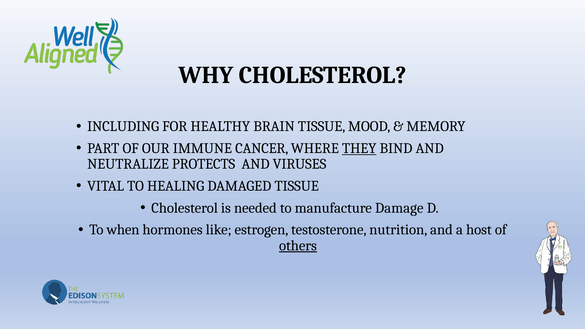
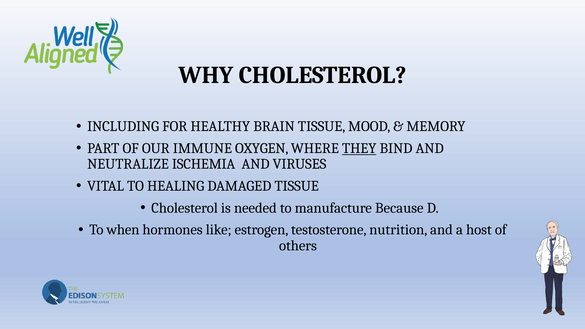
CANCER: CANCER -> OXYGEN (262, 148)
PROTECTS: PROTECTS -> ISCHEMIA (204, 164)
Damage: Damage -> Because (399, 208)
others underline: present -> none (298, 246)
